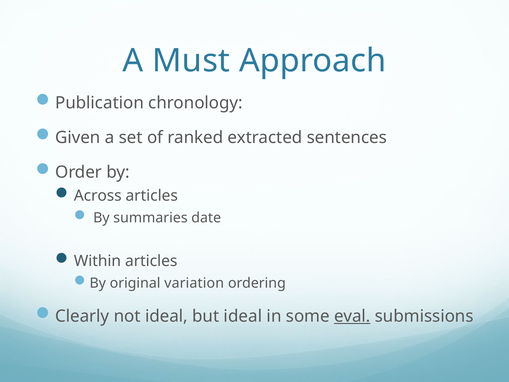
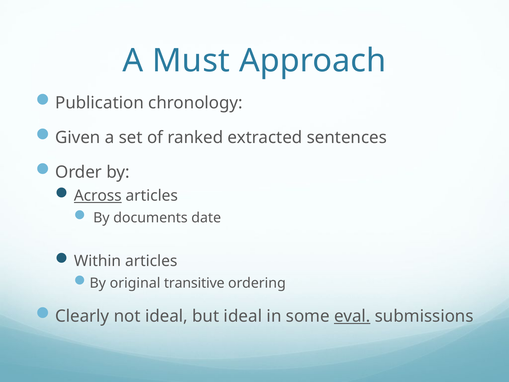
Across underline: none -> present (98, 196)
summaries: summaries -> documents (151, 218)
variation: variation -> transitive (194, 283)
